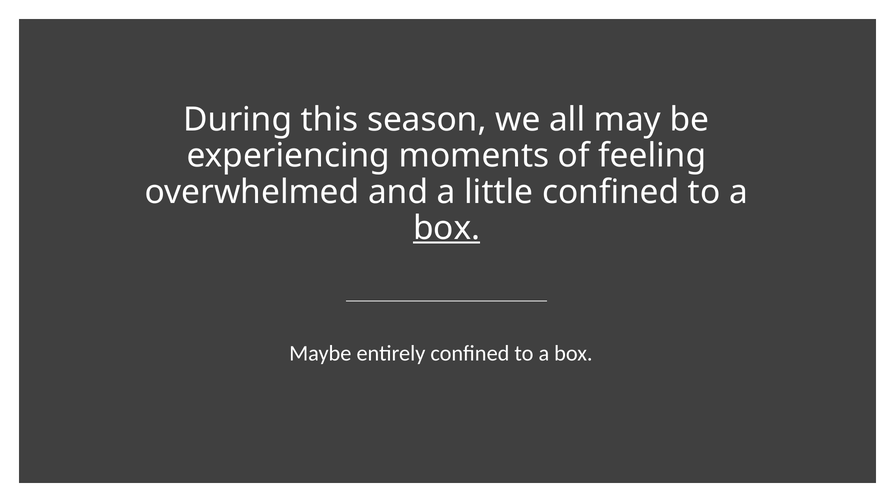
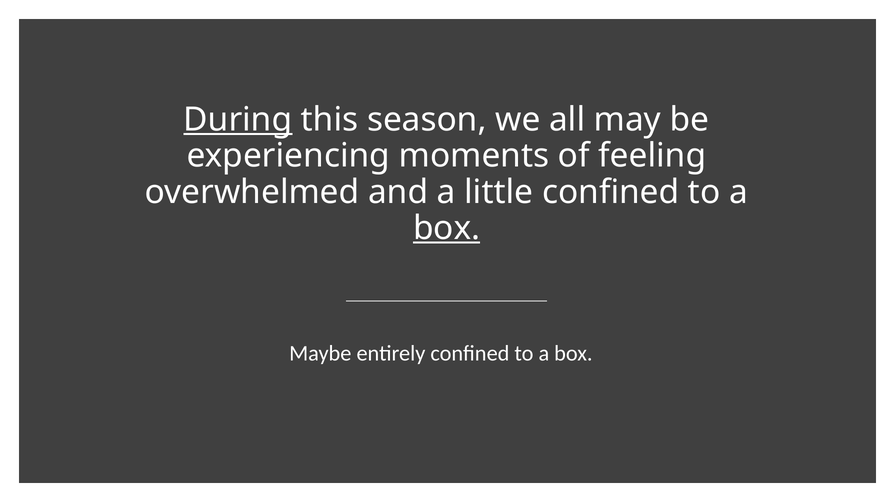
During underline: none -> present (238, 120)
